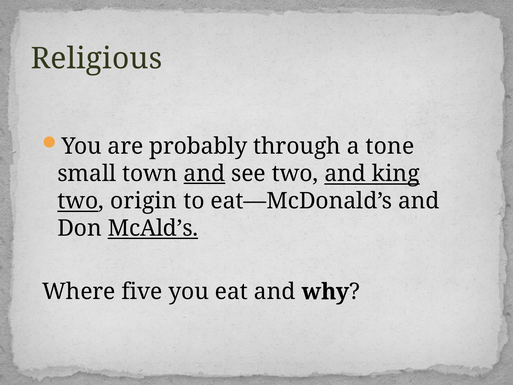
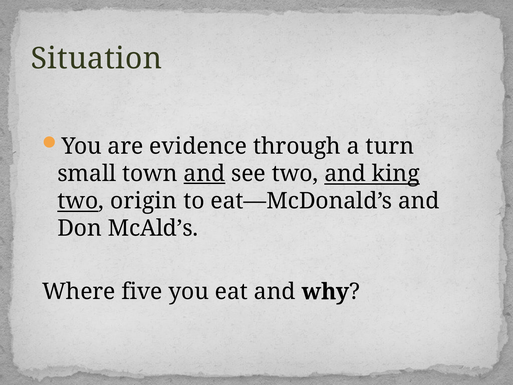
Religious: Religious -> Situation (96, 59)
probably: probably -> evidence (198, 146)
tone: tone -> turn (390, 146)
McAld’s underline: present -> none (153, 228)
